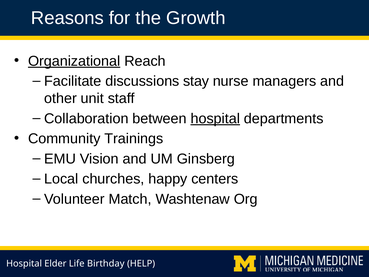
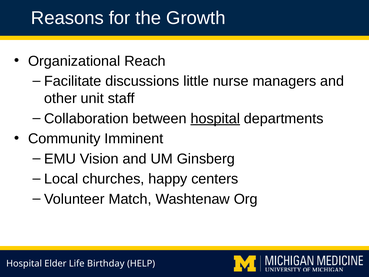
Organizational underline: present -> none (74, 61)
stay: stay -> little (196, 81)
Trainings: Trainings -> Imminent (134, 139)
